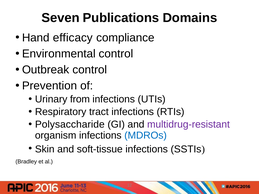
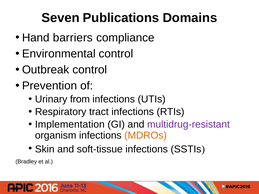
efficacy: efficacy -> barriers (73, 38)
Polysaccharide: Polysaccharide -> Implementation (70, 125)
MDROs colour: blue -> orange (146, 135)
